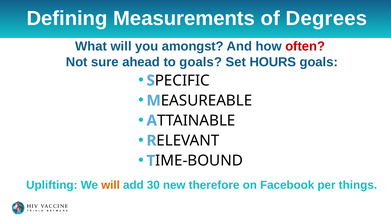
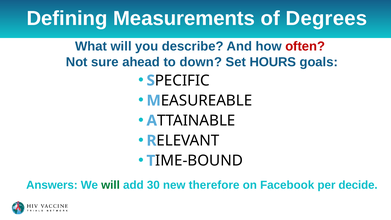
amongst: amongst -> describe (193, 46)
to goals: goals -> down (201, 62)
Uplifting: Uplifting -> Answers (52, 185)
will colour: orange -> green (111, 185)
things: things -> decide (358, 185)
